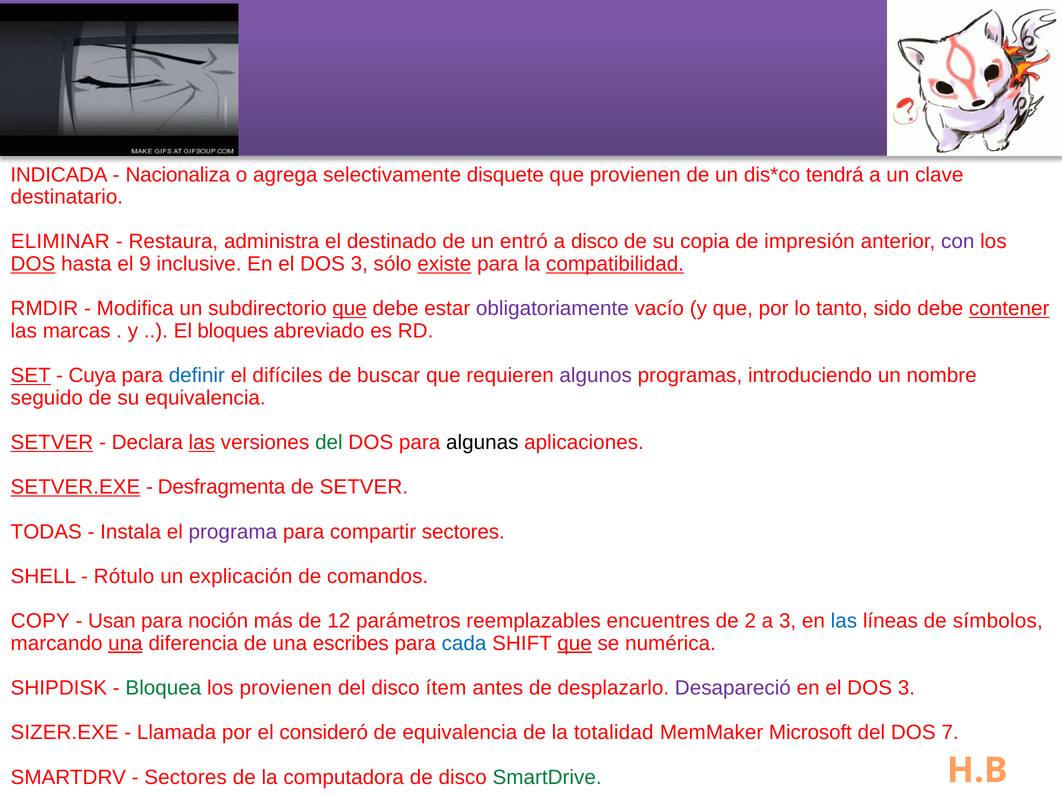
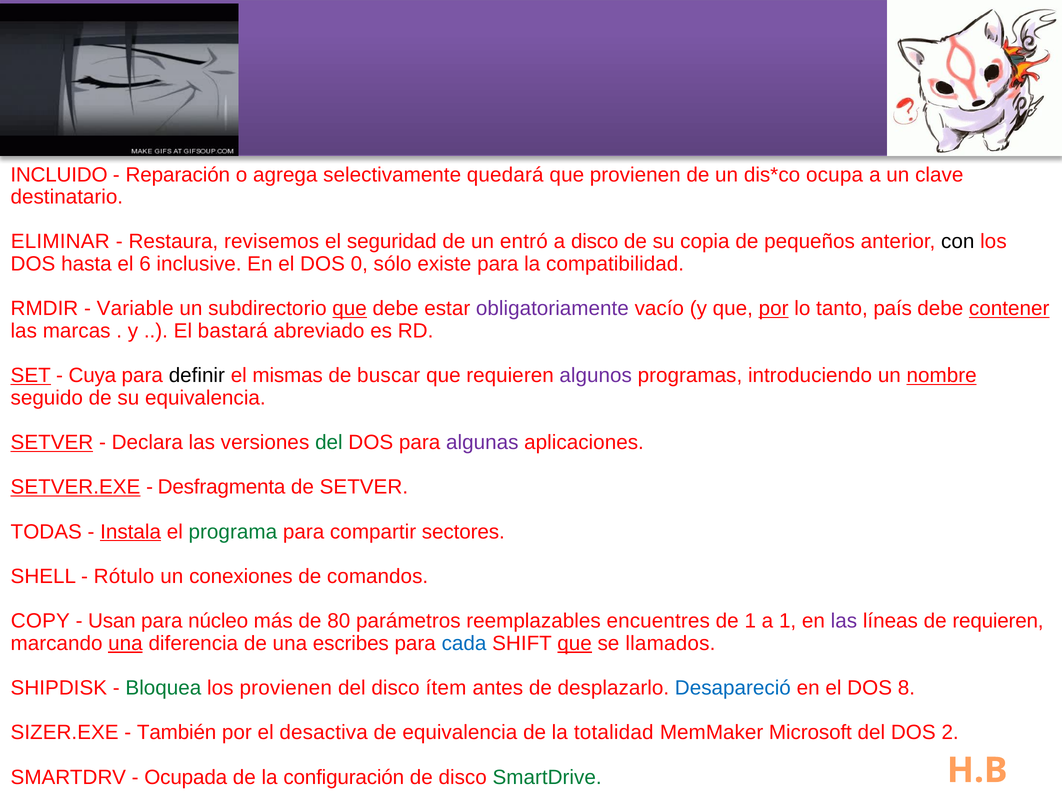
INDICADA: INDICADA -> INCLUIDO (59, 175)
Nacionaliza: Nacionaliza -> Reparación (178, 175)
disquete: disquete -> quedará (505, 175)
tendrá: tendrá -> ocupa (835, 175)
administra: administra -> revisemos (272, 242)
destinado: destinado -> seguridad (392, 242)
impresión: impresión -> pequeños (810, 242)
con colour: purple -> black (958, 242)
DOS underline: present -> none (33, 264)
9: 9 -> 6 (145, 264)
3: 3 -> 0 (359, 264)
existe underline: present -> none (444, 264)
compatibilidad underline: present -> none (615, 264)
Modifica: Modifica -> Variable (135, 309)
por underline: none -> present (774, 309)
sido: sido -> país (893, 309)
bloques: bloques -> bastará (233, 331)
definir colour: blue -> black (197, 376)
difíciles: difíciles -> mismas (288, 376)
nombre underline: none -> present (942, 376)
las underline: present -> none (202, 443)
algunas colour: black -> purple (482, 443)
Instala underline: none -> present (131, 532)
programa colour: purple -> green (233, 532)
explicación: explicación -> conexiones (241, 577)
noción: noción -> núcleo (218, 621)
12: 12 -> 80 (339, 621)
de 2: 2 -> 1 (750, 621)
a 3: 3 -> 1 (788, 621)
las colour: blue -> purple (844, 621)
de símbolos: símbolos -> requieren (998, 621)
numérica: numérica -> llamados (670, 644)
Desapareció colour: purple -> blue (733, 688)
3: 3 -> 8 (906, 688)
Llamada: Llamada -> También (177, 733)
consideró: consideró -> desactiva (324, 733)
7: 7 -> 2 (950, 733)
Sectores: Sectores -> Ocupada (186, 778)
computadora: computadora -> configuración (344, 778)
